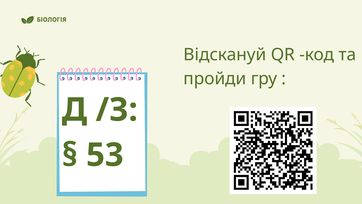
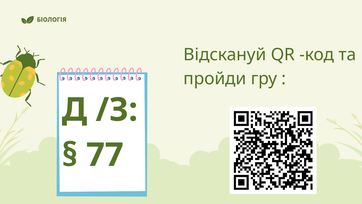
53: 53 -> 77 (105, 155)
